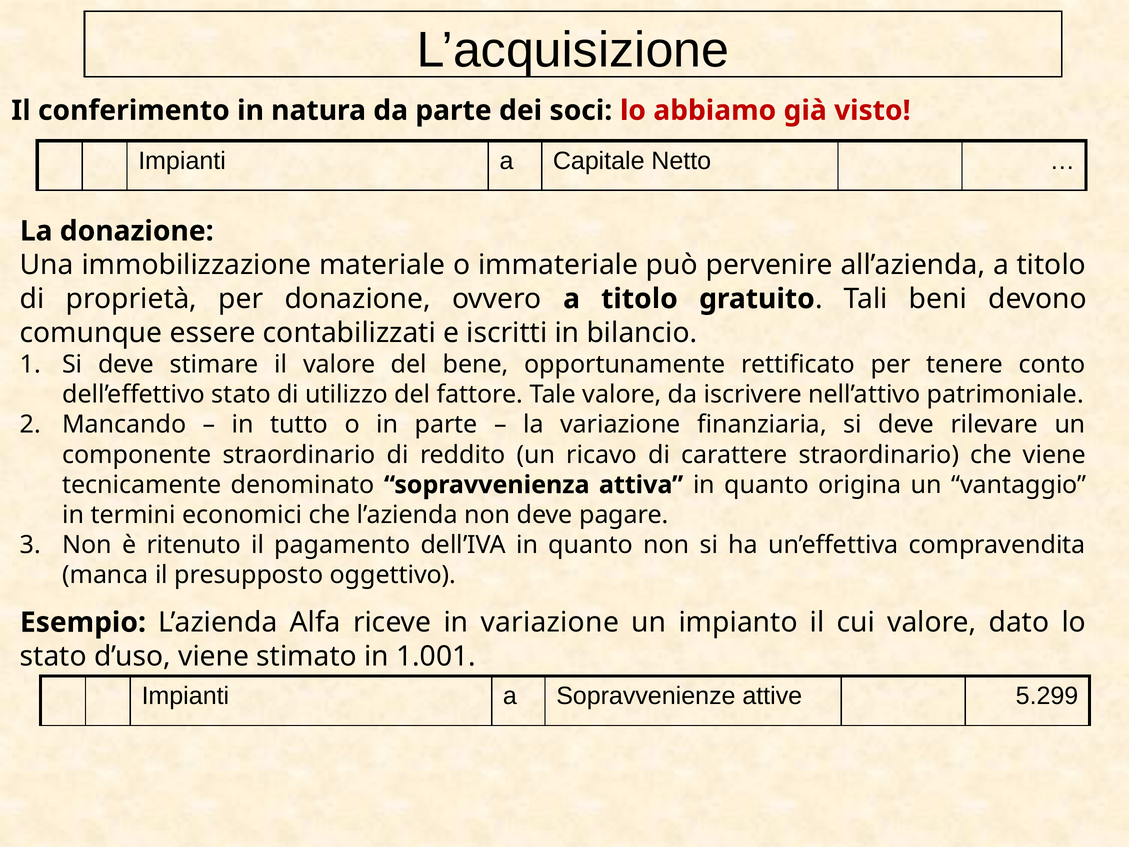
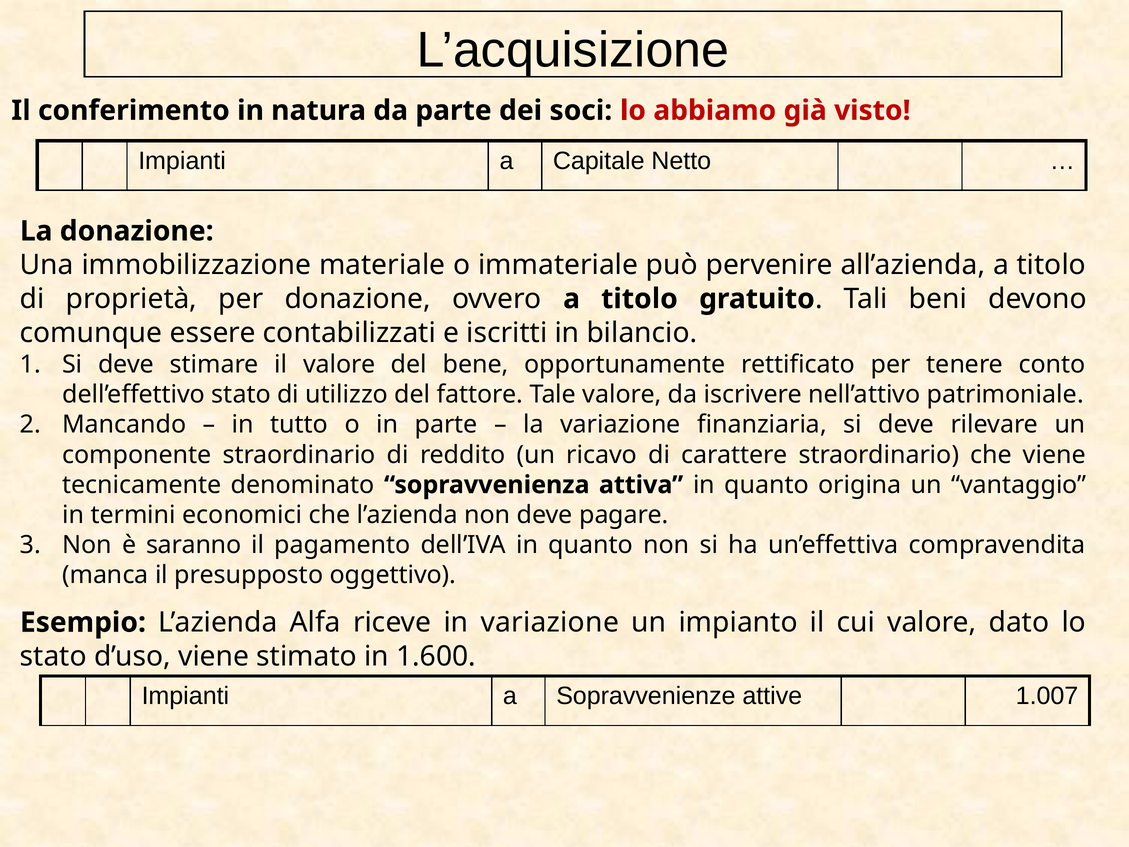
ritenuto: ritenuto -> saranno (194, 545)
1.001: 1.001 -> 1.600 (436, 656)
5.299: 5.299 -> 1.007 (1047, 696)
